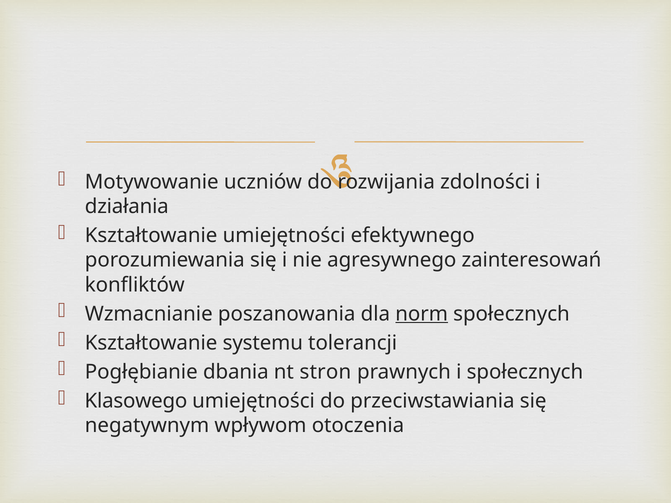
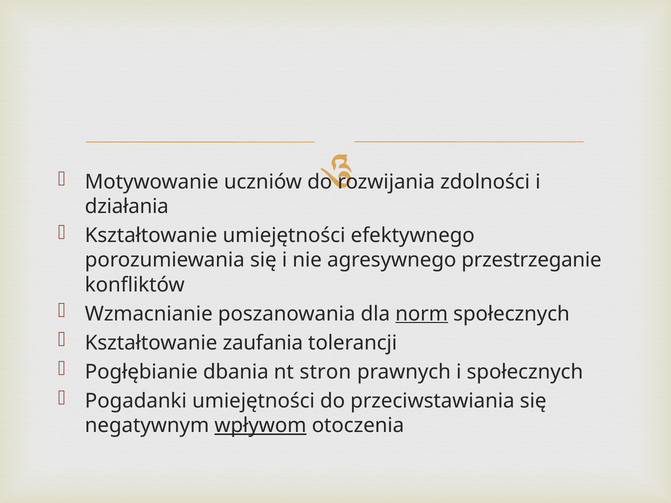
zainteresowań: zainteresowań -> przestrzeganie (532, 260)
systemu: systemu -> zaufania (263, 343)
Klasowego: Klasowego -> Pogadanki (136, 401)
wpływom underline: none -> present (260, 426)
